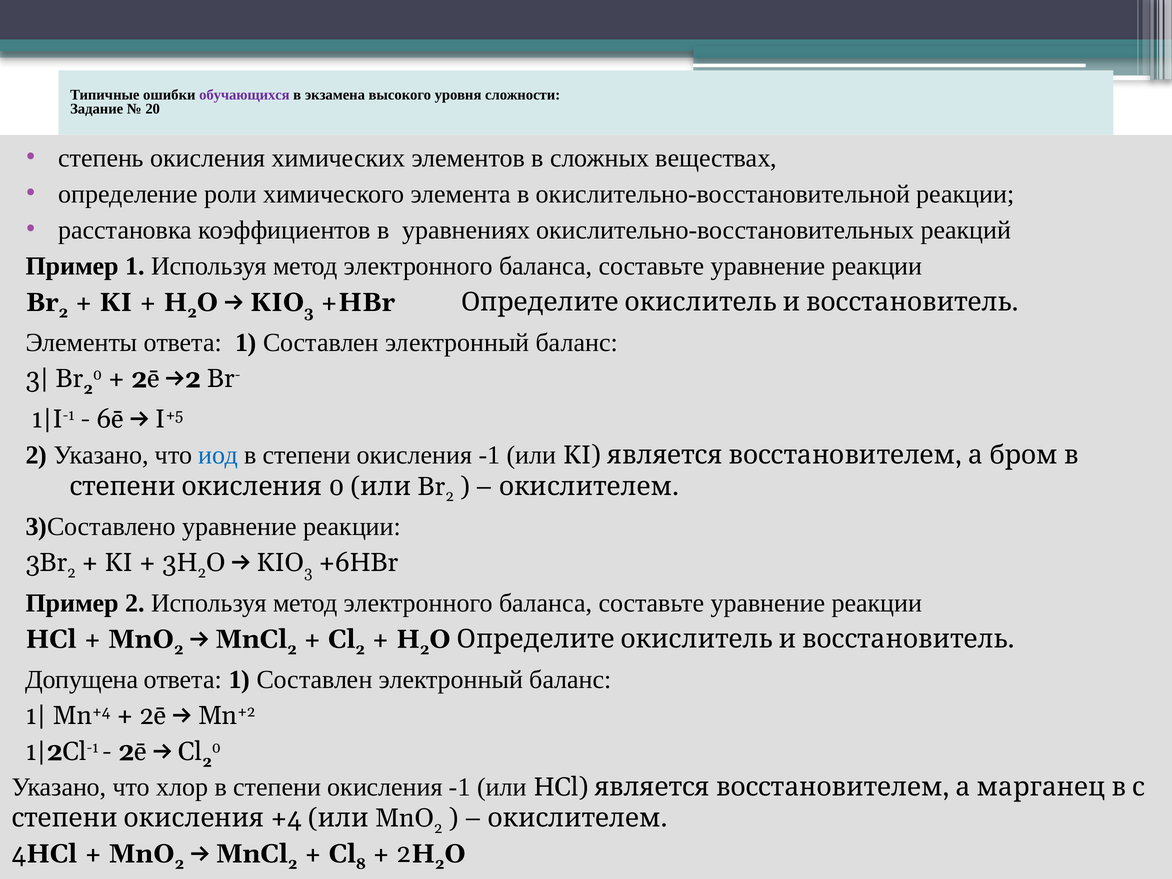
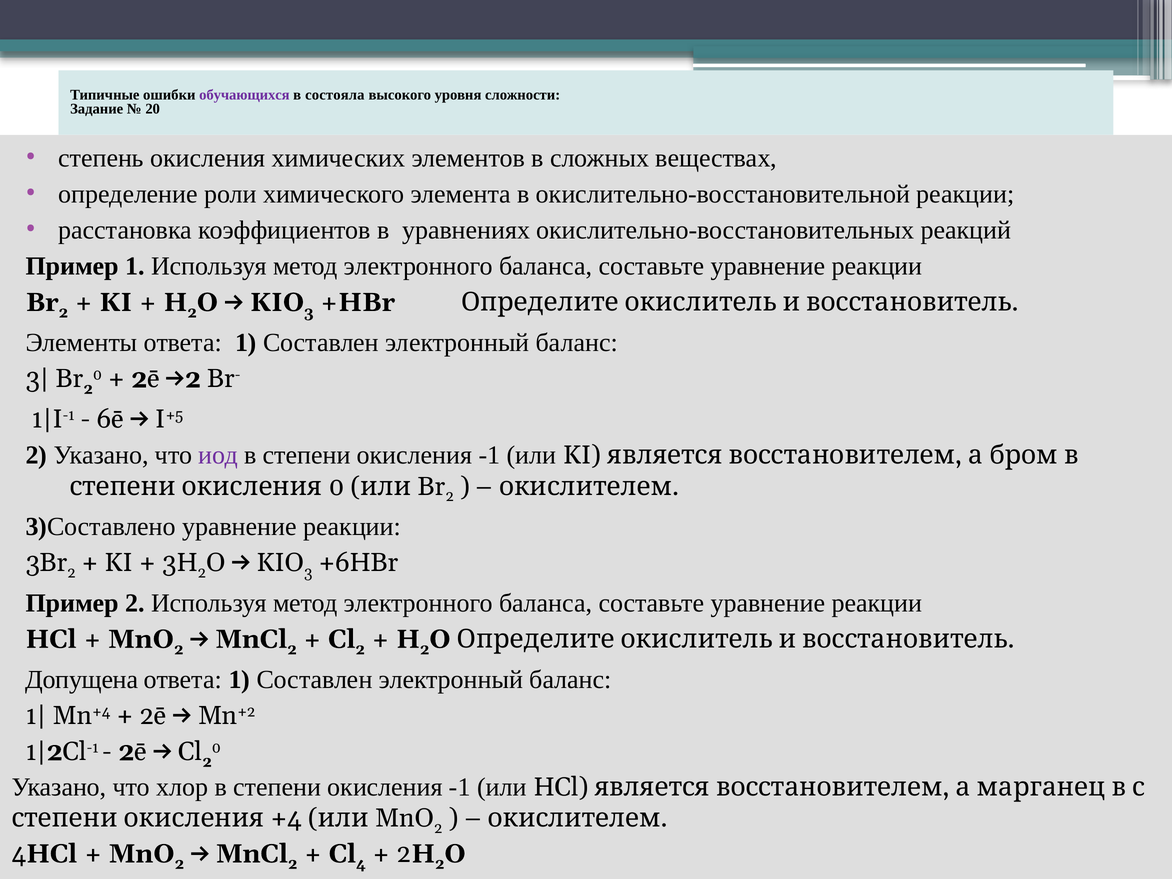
экзамена: экзамена -> состояла (335, 95)
иод colour: blue -> purple (218, 455)
8: 8 -> 4 (361, 864)
